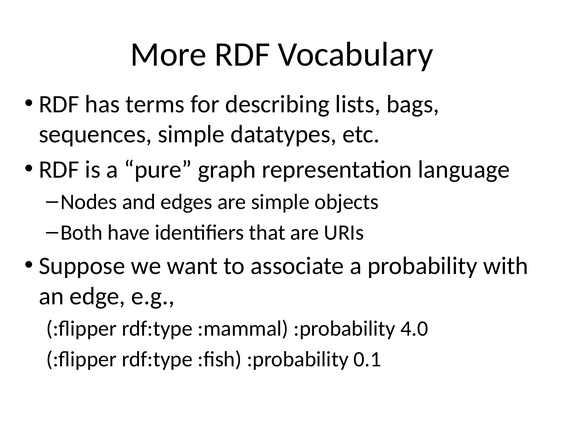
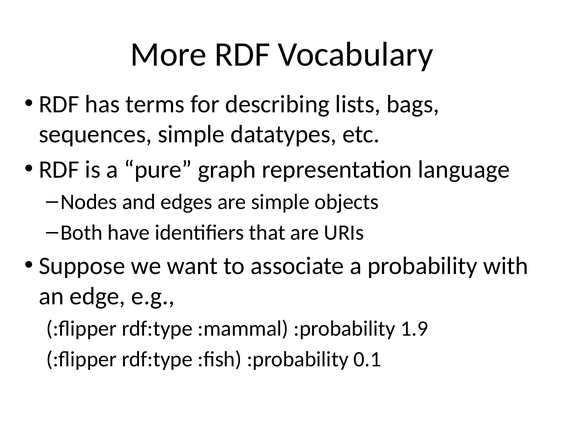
4.0: 4.0 -> 1.9 (414, 328)
